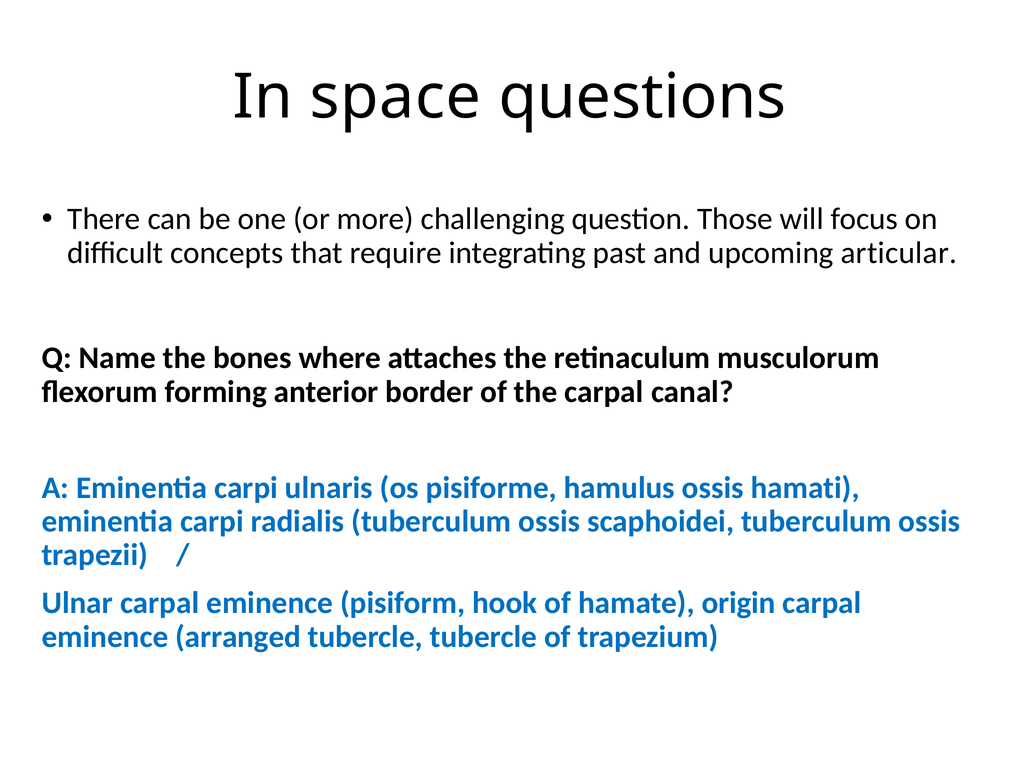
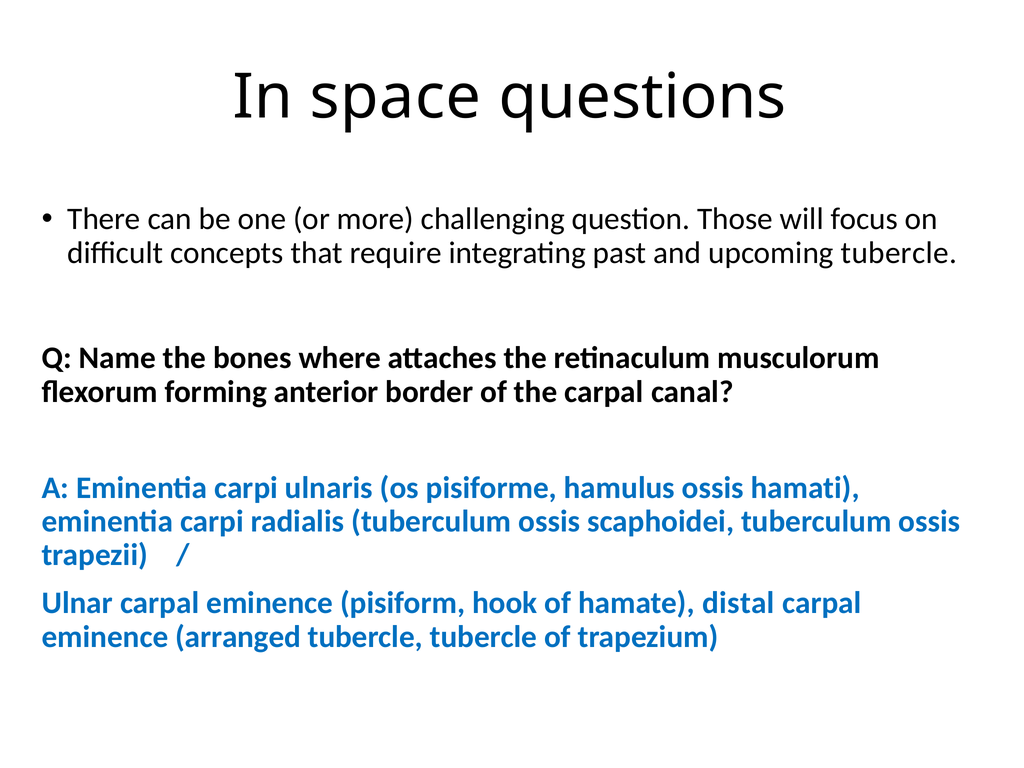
upcoming articular: articular -> tubercle (899, 253)
origin: origin -> distal (738, 603)
